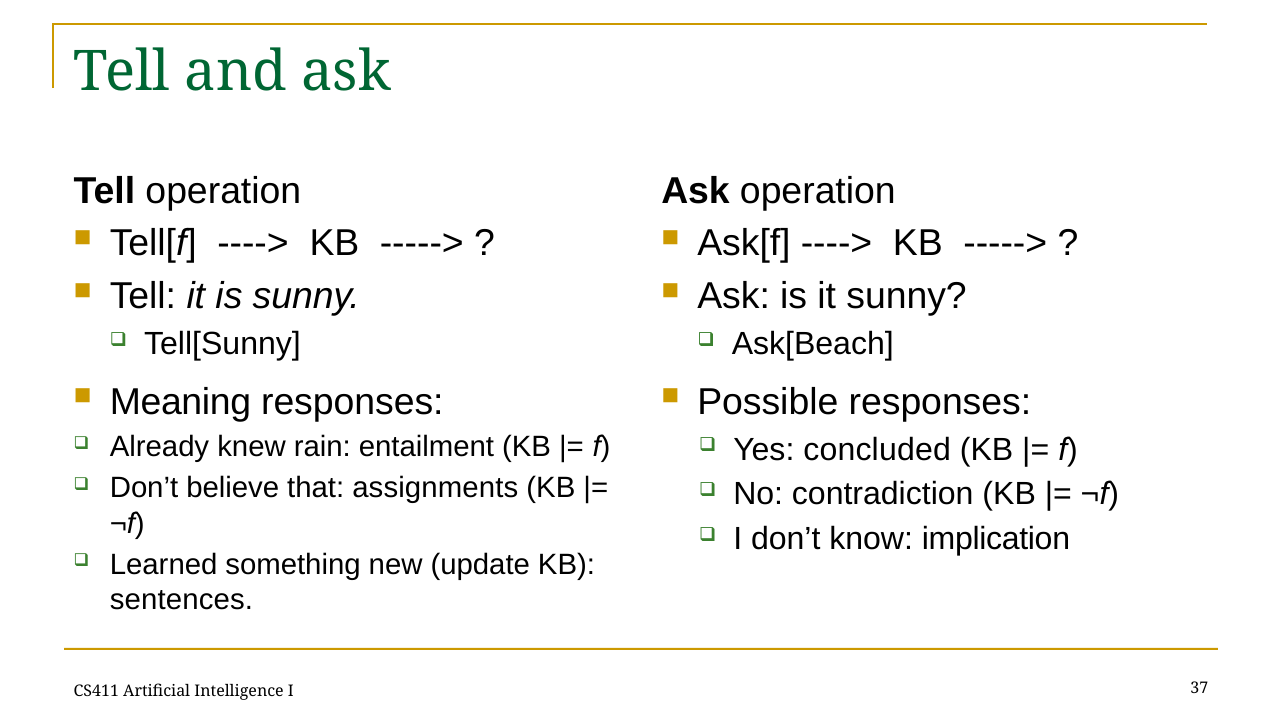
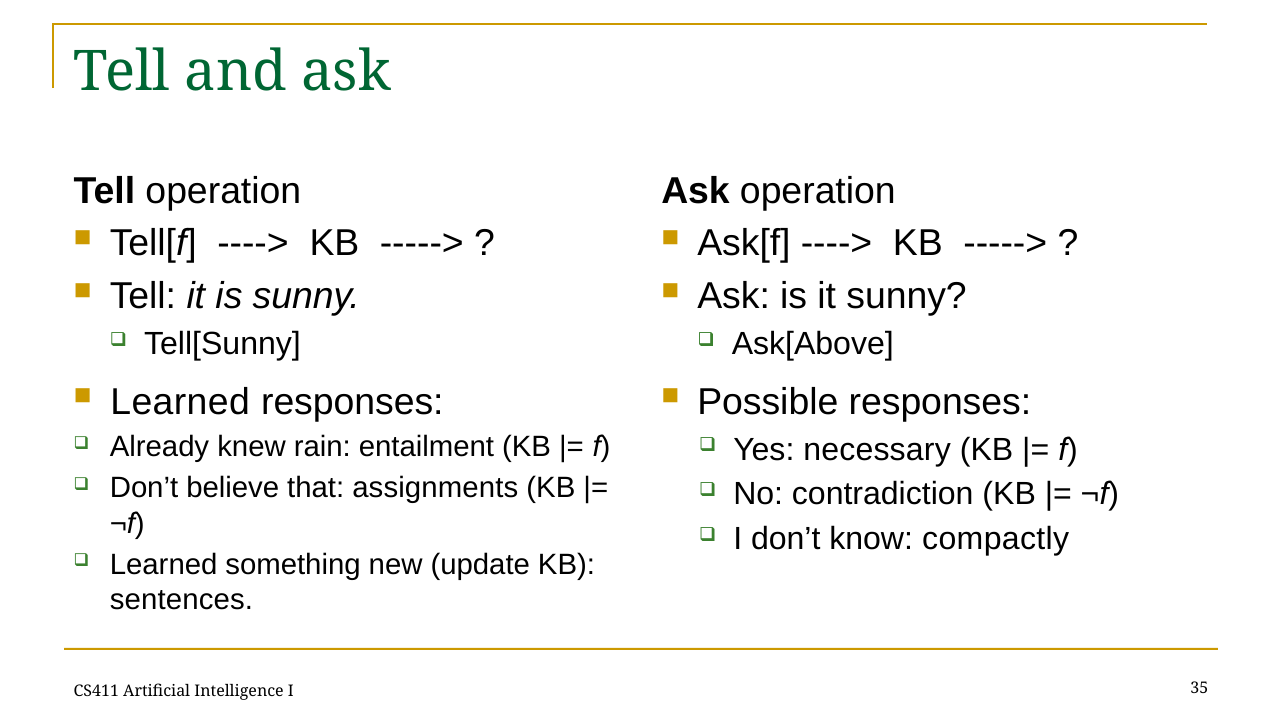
Ask[Beach: Ask[Beach -> Ask[Above (813, 344)
Meaning: Meaning -> Learned (180, 402)
concluded: concluded -> necessary (877, 450)
implication: implication -> compactly (996, 539)
37: 37 -> 35 (1199, 689)
